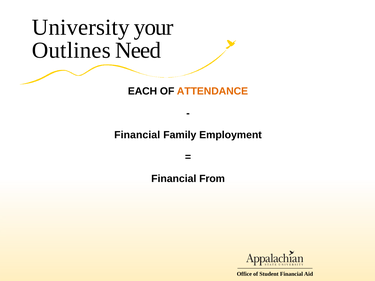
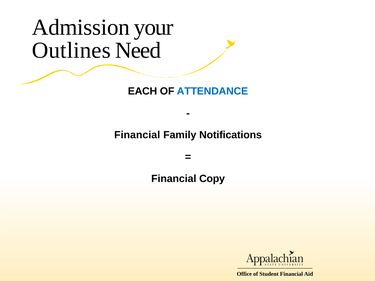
University: University -> Admission (81, 27)
ATTENDANCE colour: orange -> blue (212, 91)
Employment: Employment -> Notifications (231, 135)
From: From -> Copy (212, 179)
